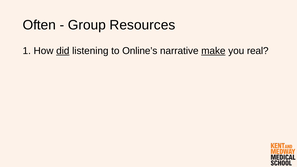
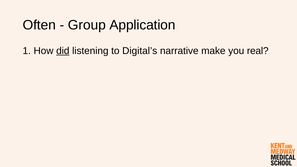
Resources: Resources -> Application (143, 25)
Online’s: Online’s -> Digital’s (140, 51)
make underline: present -> none (213, 51)
